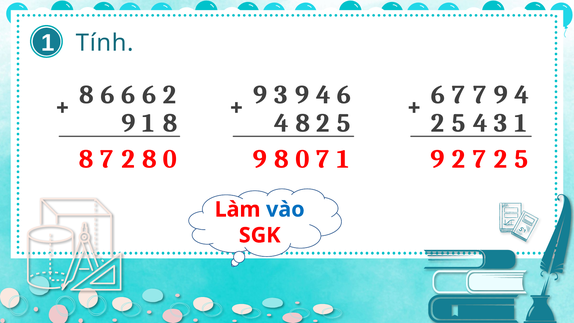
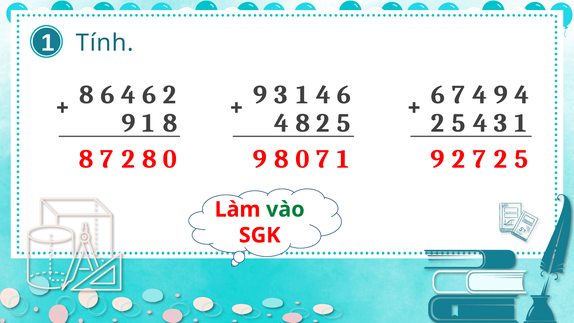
6: 6 -> 4 (128, 95)
9: 9 -> 1 (302, 95)
7: 7 -> 4 (480, 95)
vào colour: blue -> green (285, 209)
